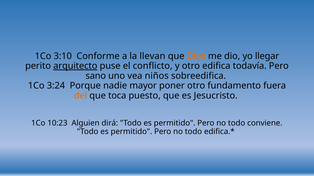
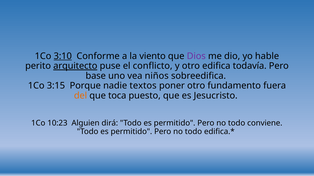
3:10 underline: none -> present (63, 56)
llevan: llevan -> viento (153, 56)
Dios colour: orange -> purple (196, 56)
llegar: llegar -> hable (267, 56)
sano: sano -> base (96, 76)
3:24: 3:24 -> 3:15 (56, 86)
mayor: mayor -> textos (143, 86)
